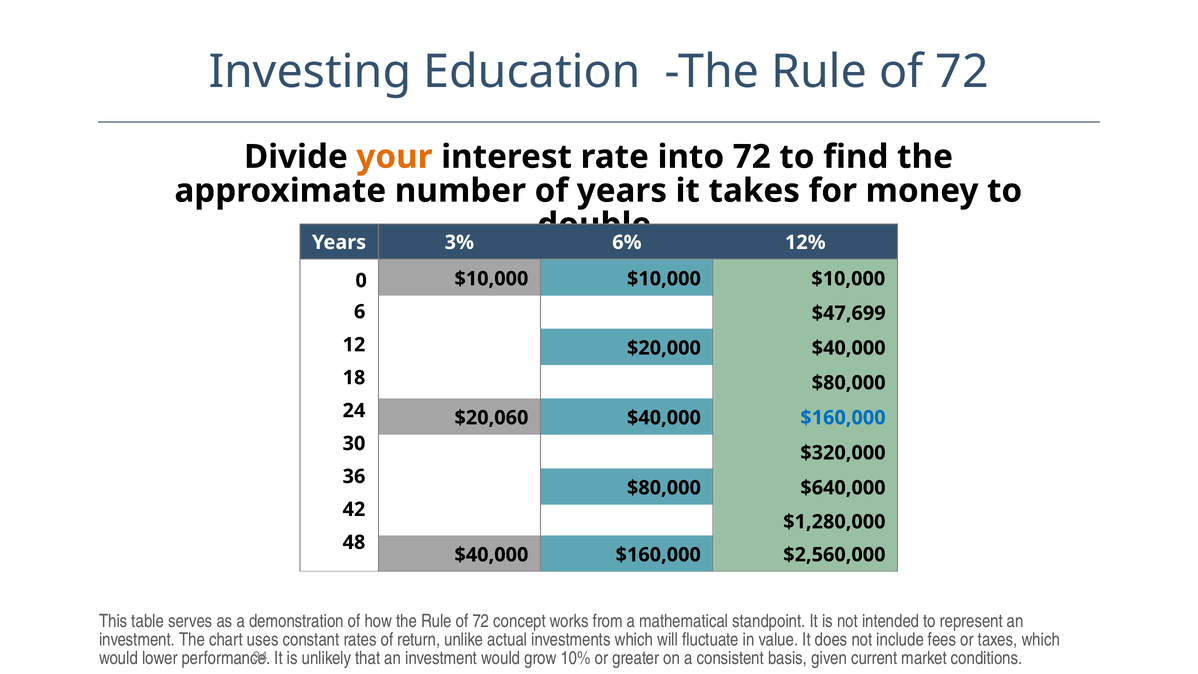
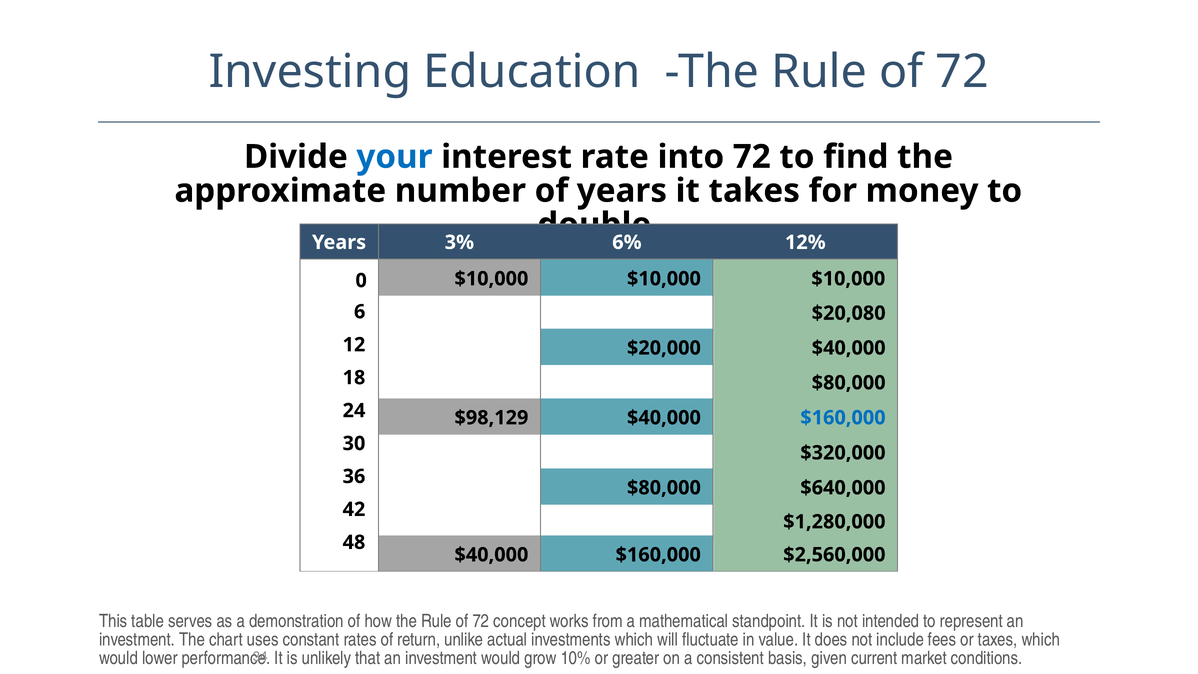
your colour: orange -> blue (394, 157)
$47,699: $47,699 -> $20,080 (849, 313)
$20,060: $20,060 -> $98,129 (491, 418)
